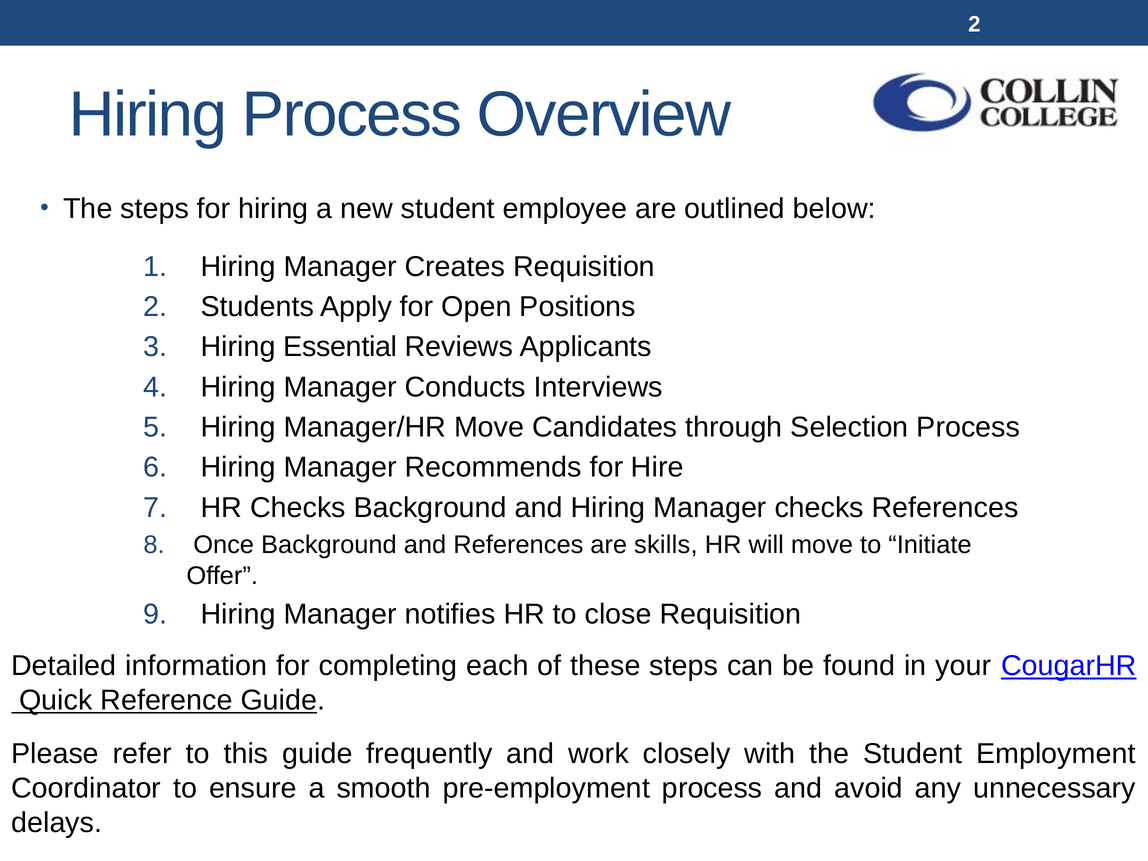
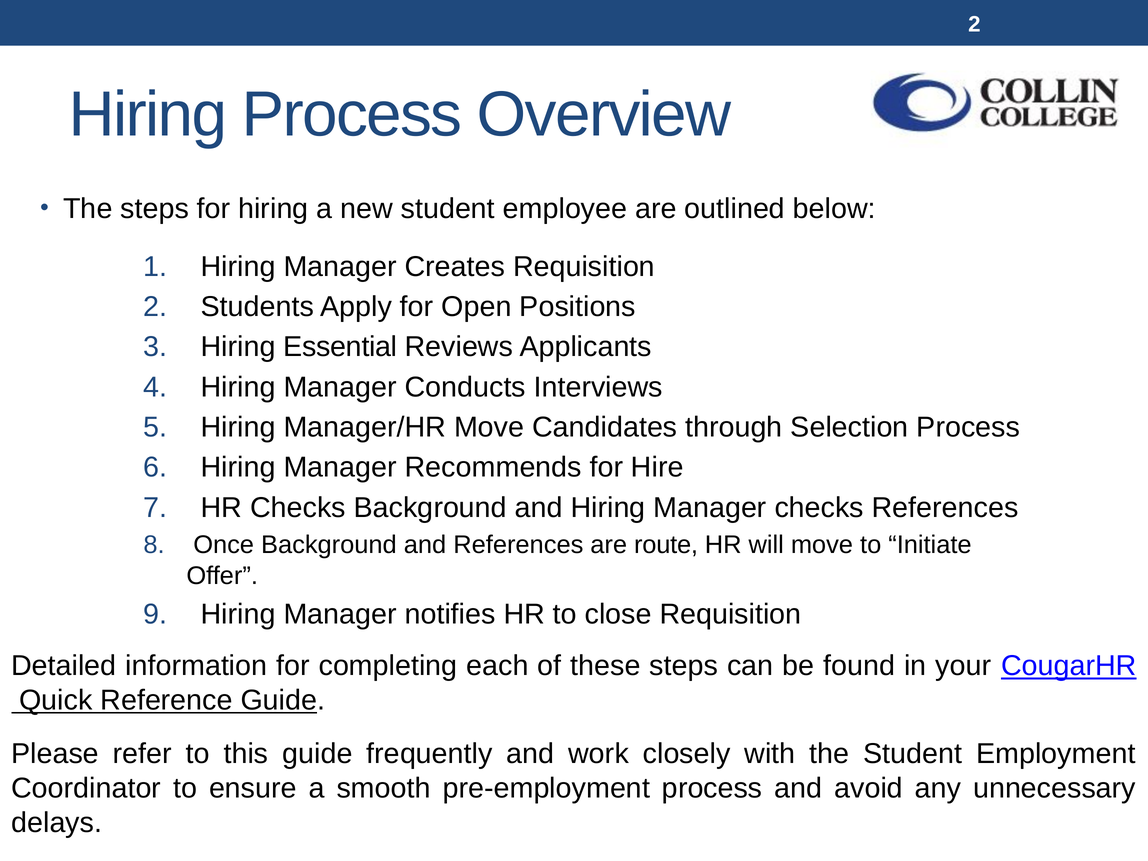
skills: skills -> route (666, 545)
